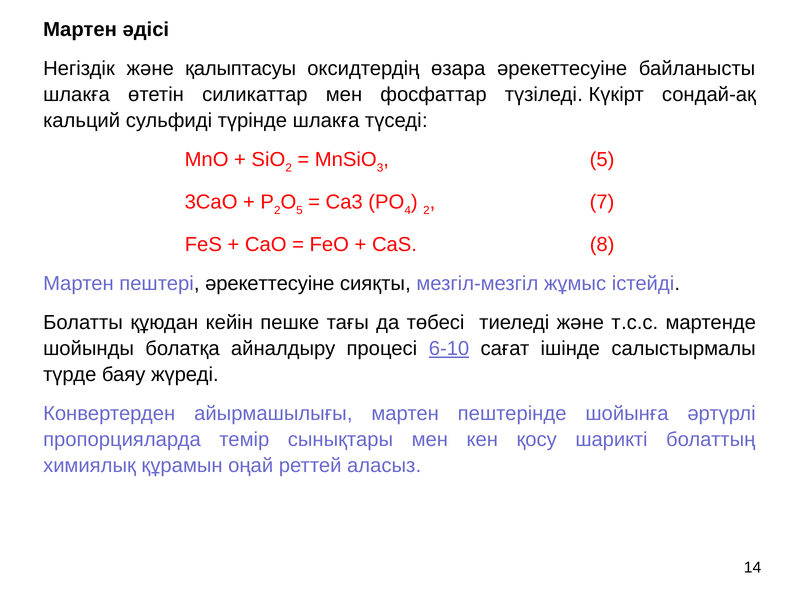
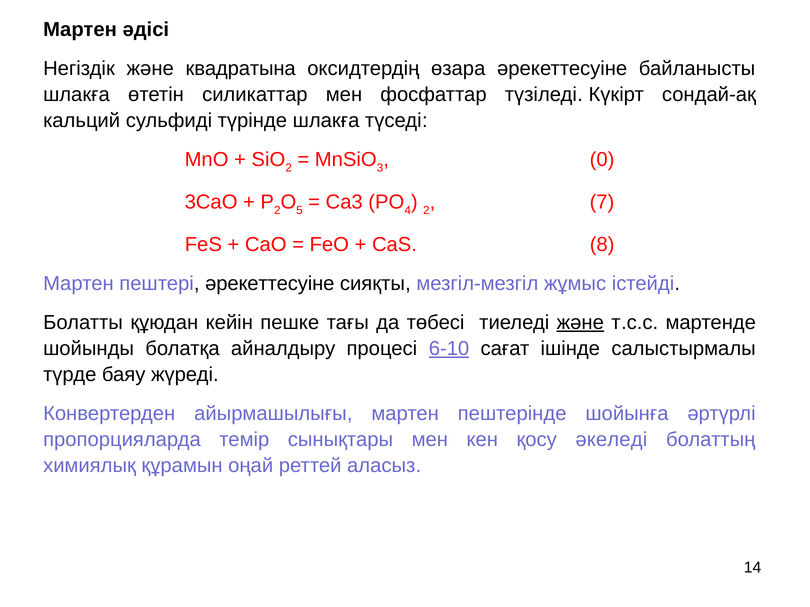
қалыптасуы: қалыптасуы -> квадратына (241, 69)
5: 5 -> 0 (602, 160)
және underline: none -> present (580, 323)
шарикті: шарикті -> әкеледі (611, 440)
